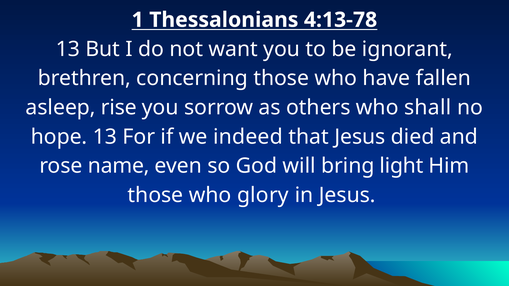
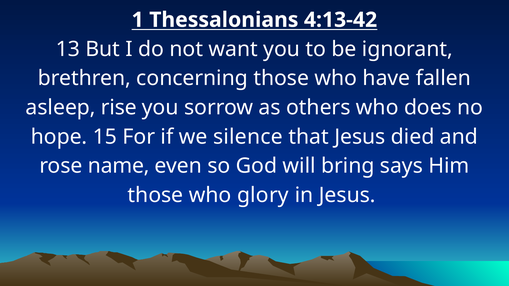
4:13-78: 4:13-78 -> 4:13-42 (341, 20)
shall: shall -> does (428, 108)
hope 13: 13 -> 15 (105, 137)
indeed: indeed -> silence (248, 137)
light: light -> says (401, 166)
